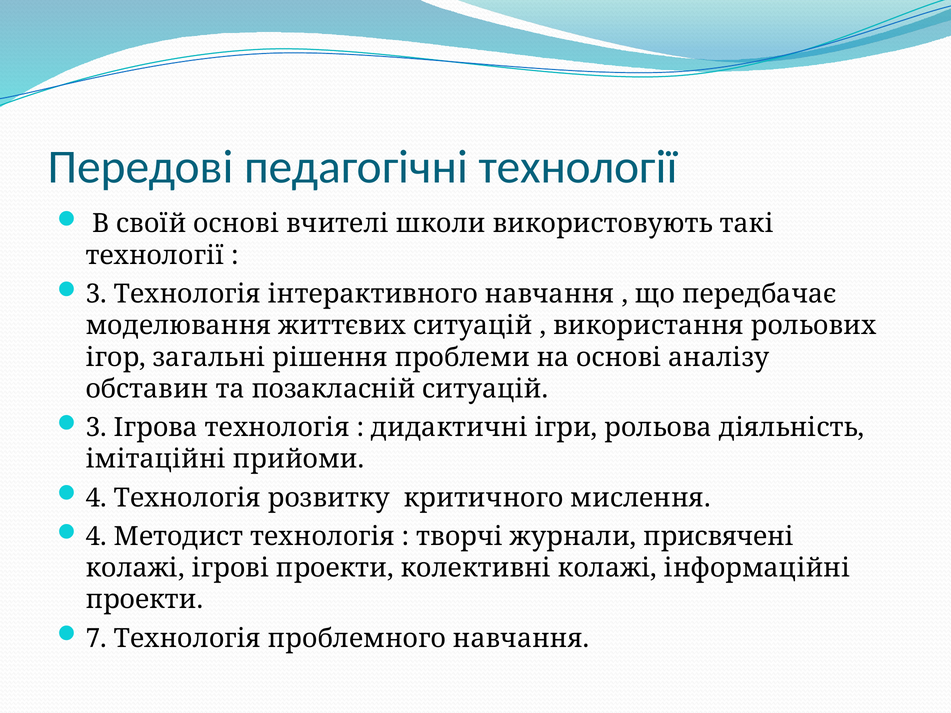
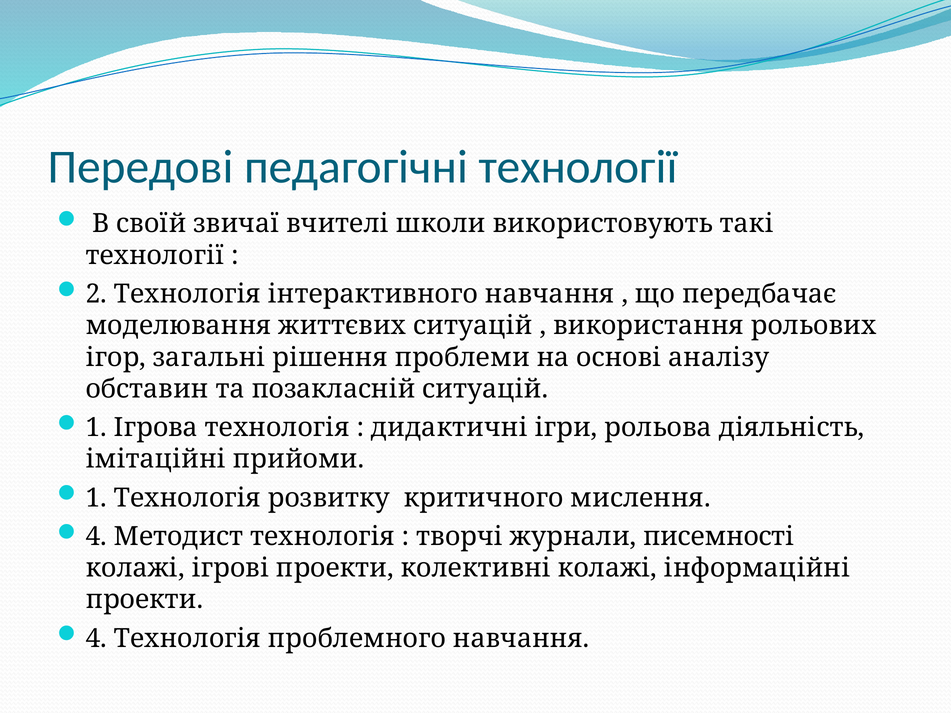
своїй основі: основі -> звичаї (236, 224)
3: 3 -> 2 (96, 294)
3: 3 -> 1 (96, 428)
4: 4 -> 1 (96, 498)
присвячені: присвячені -> писемності (719, 537)
7: 7 -> 4 (96, 639)
